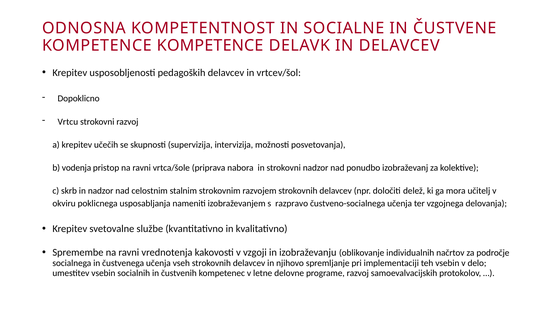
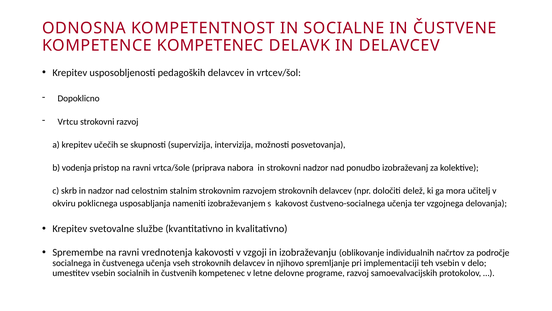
KOMPETENCE KOMPETENCE: KOMPETENCE -> KOMPETENEC (210, 45)
razpravo: razpravo -> kakovost (292, 203)
